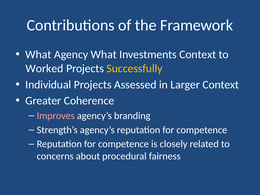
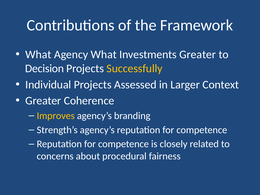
Investments Context: Context -> Greater (198, 55)
Worked: Worked -> Decision (45, 68)
Improves colour: pink -> yellow (56, 116)
